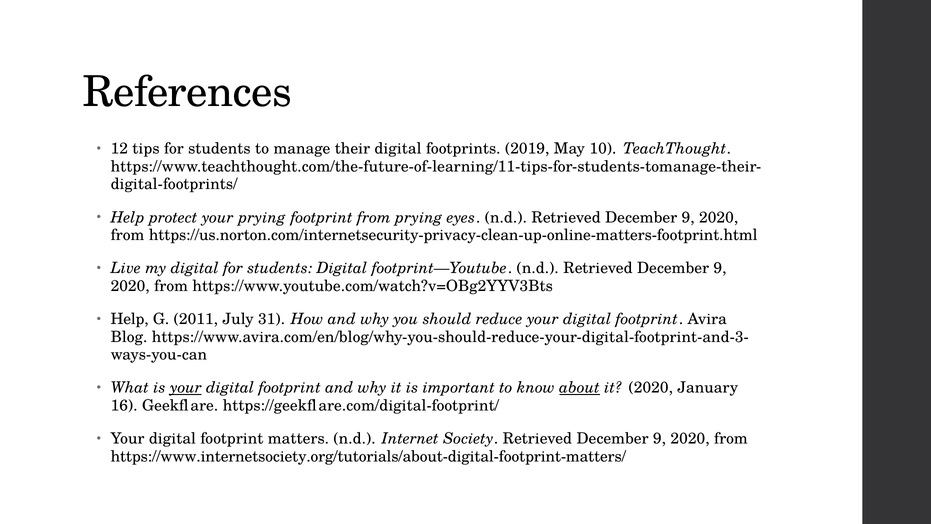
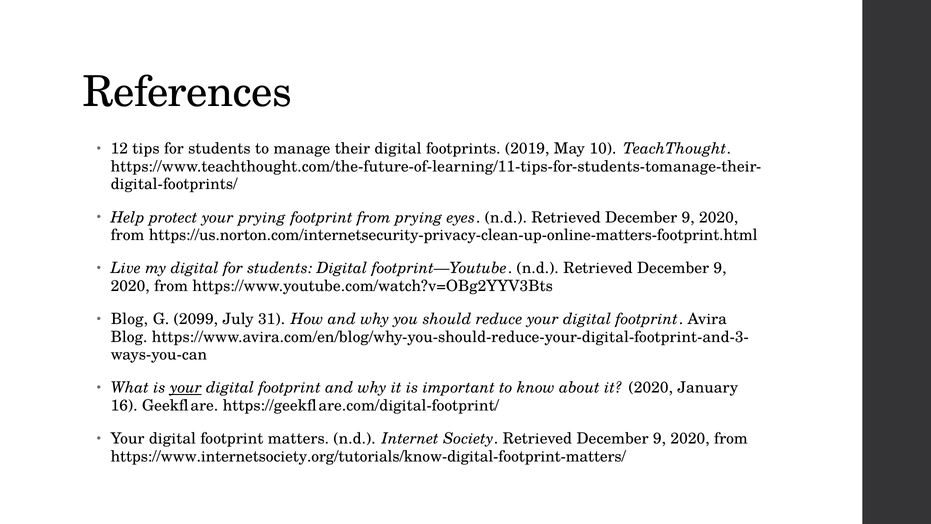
Help: Help -> Blog (129, 319)
2011: 2011 -> 2099 (196, 319)
about underline: present -> none (580, 388)
https://www.internetsociety.org/tutorials/about-digital-footprint-matters/: https://www.internetsociety.org/tutorials/about-digital-footprint-matters/ -> https://www.internetsociety.org/tutorials/know-digital-footprint-matters/ (368, 456)
